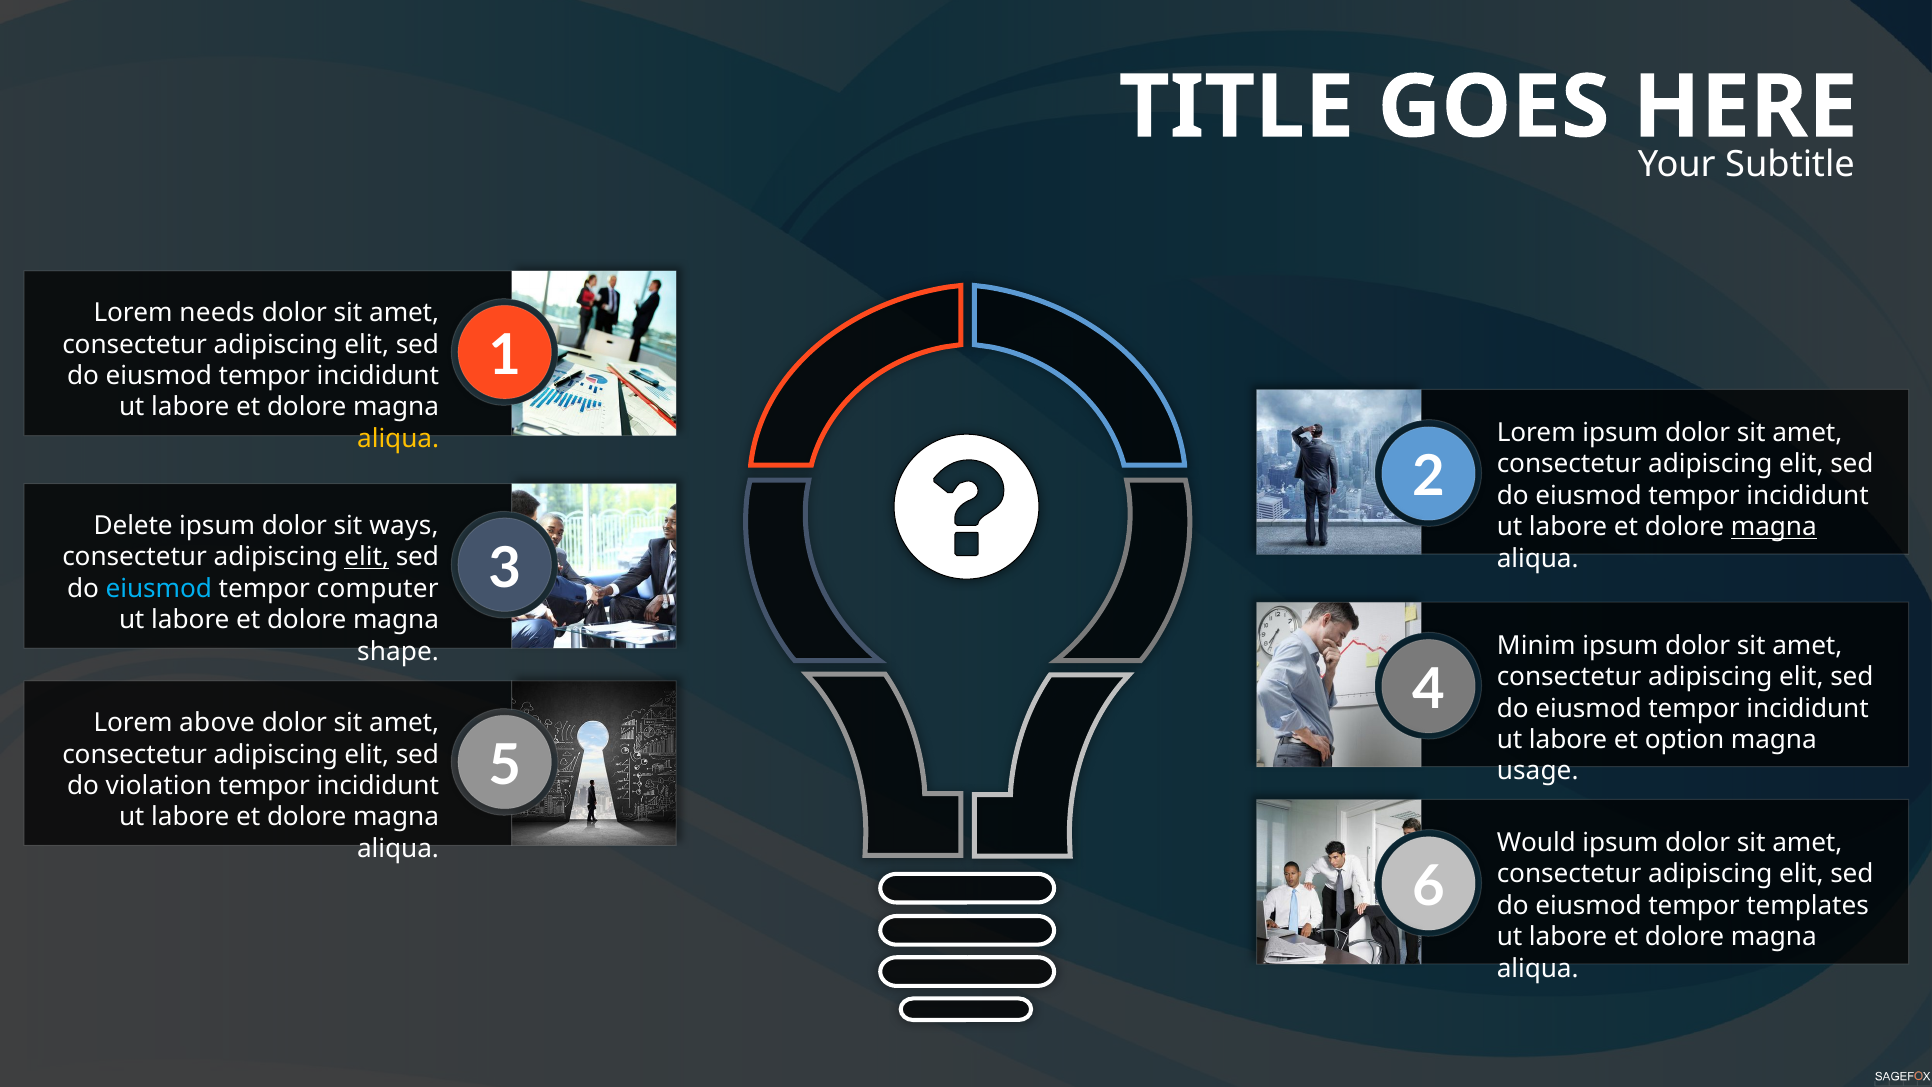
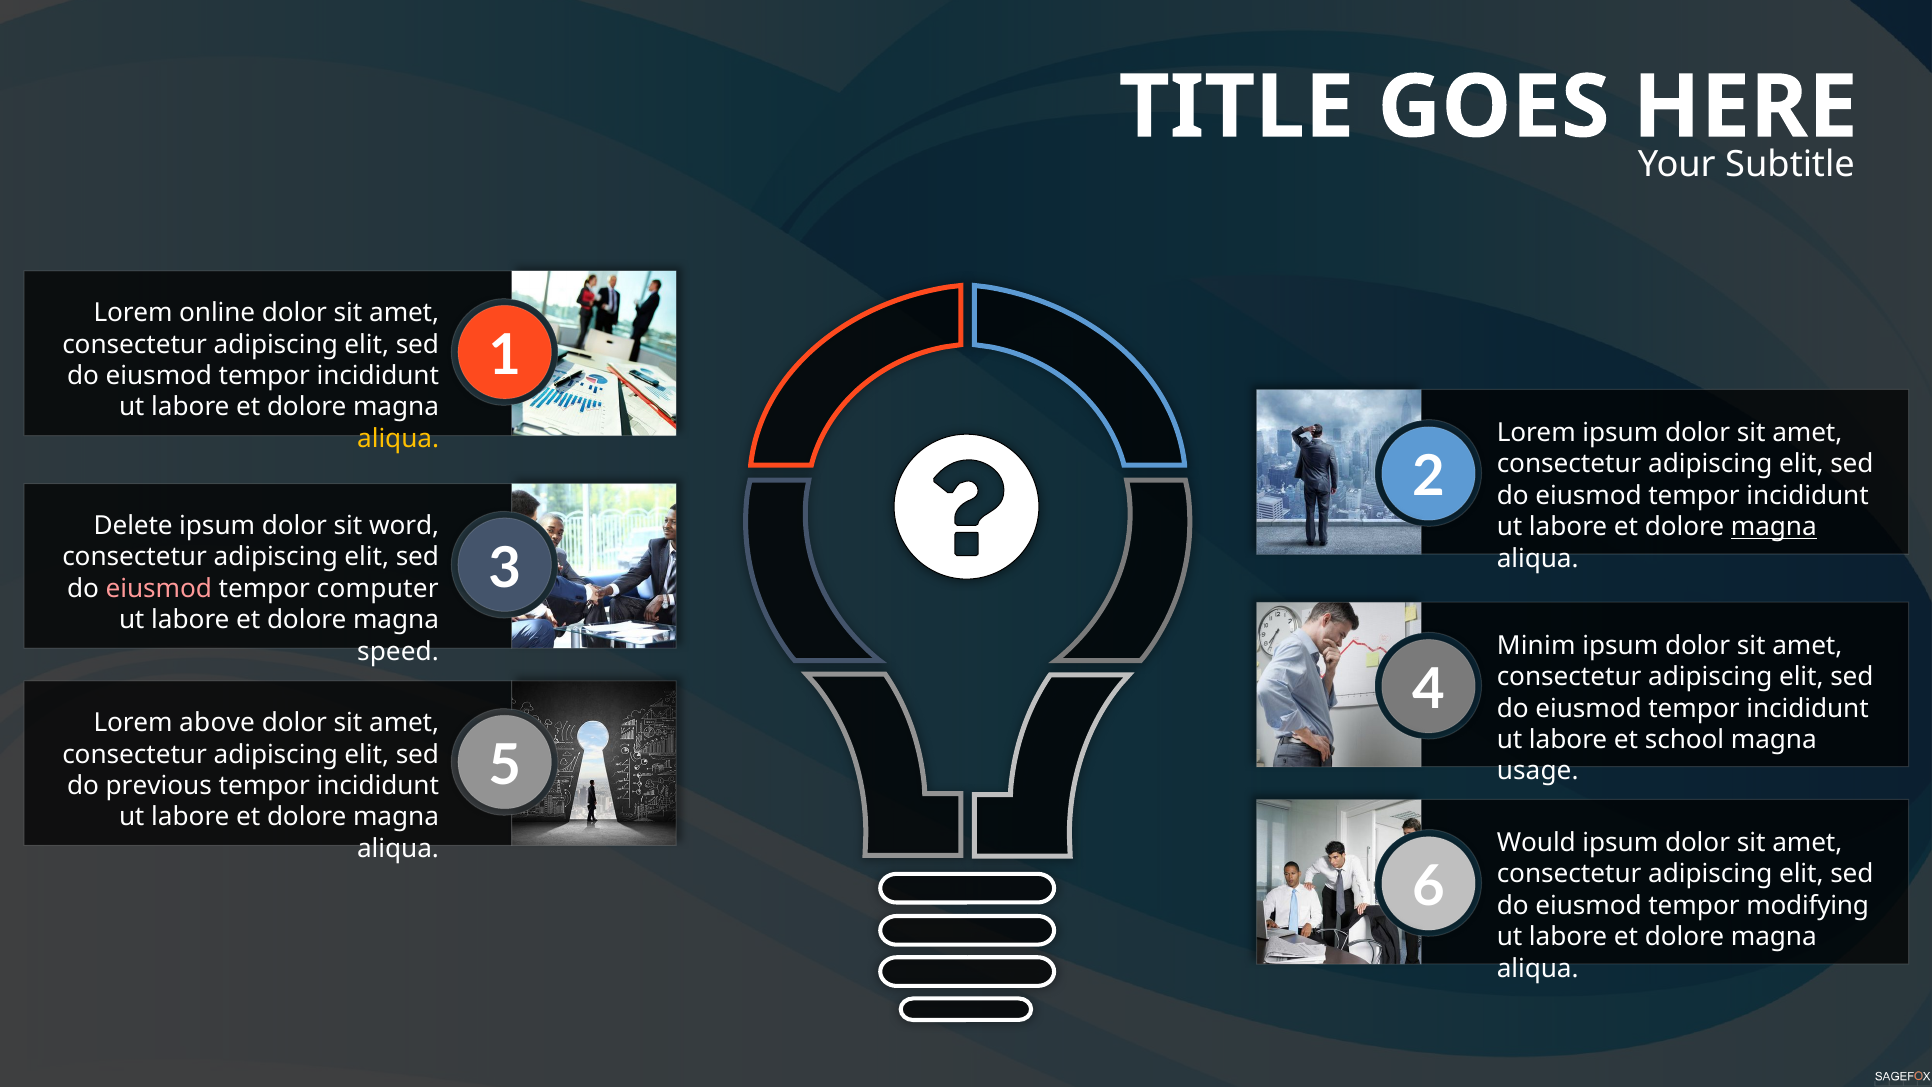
needs: needs -> online (217, 313)
ways: ways -> word (404, 525)
elit underline: present -> none (367, 557)
eiusmod colour: light blue -> pink (159, 588)
shape: shape -> speed (398, 651)
option: option -> school (1685, 740)
violation: violation -> previous (159, 786)
templates: templates -> modifying (1808, 905)
